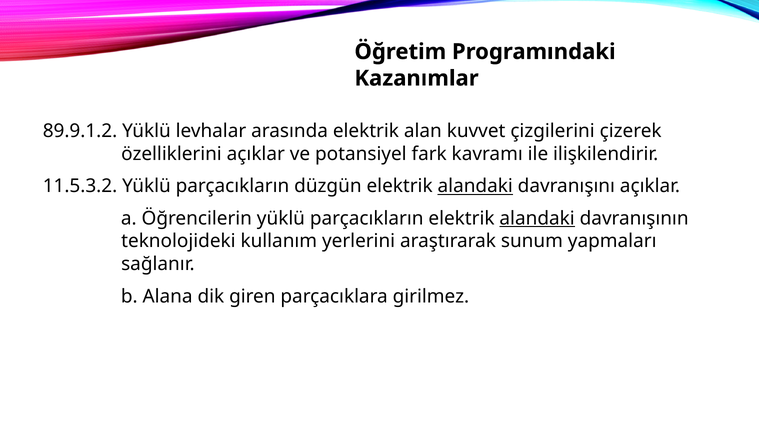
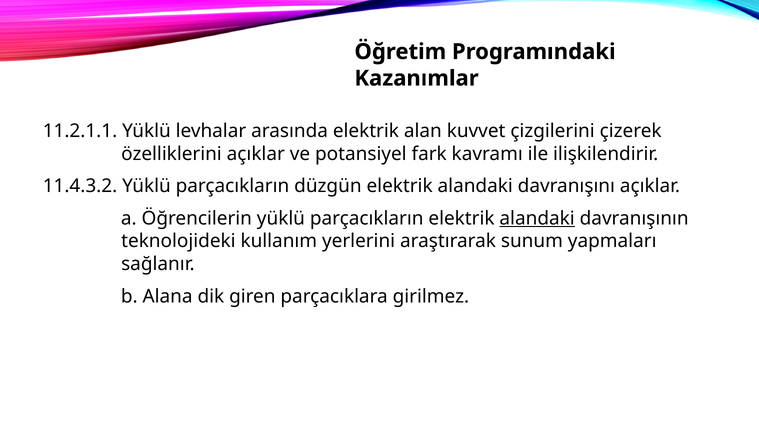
89.9.1.2: 89.9.1.2 -> 11.2.1.1 (80, 131)
11.5.3.2: 11.5.3.2 -> 11.4.3.2 (80, 186)
alandaki underline: present -> none (475, 186)
